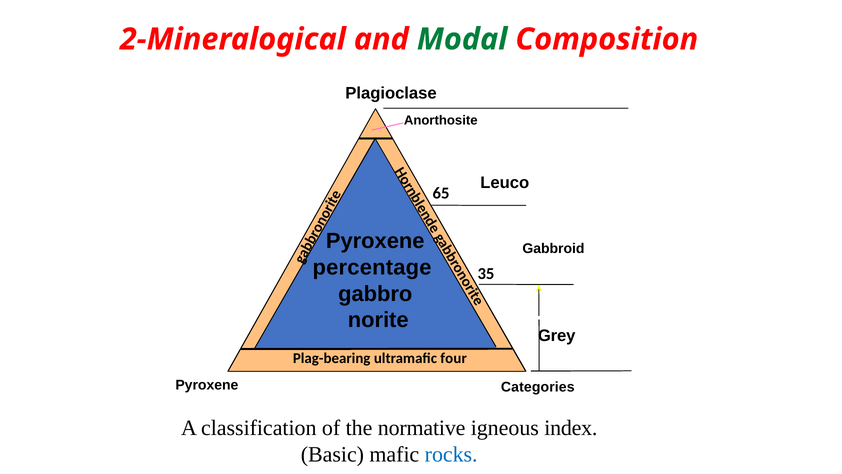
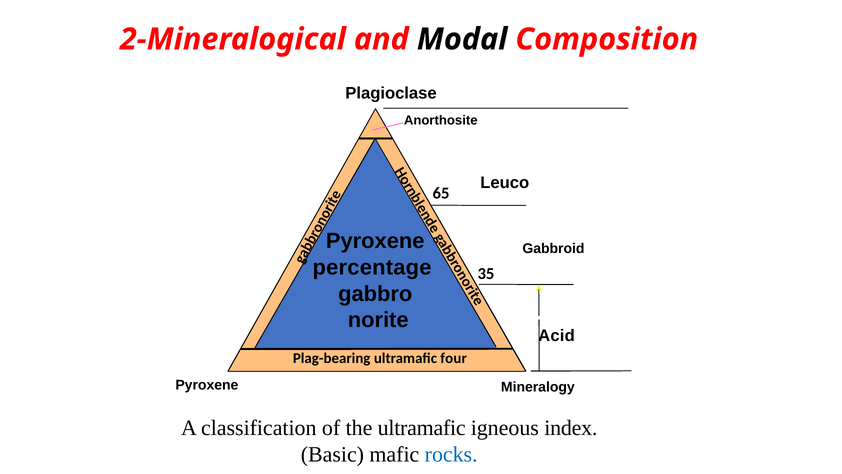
Modal colour: green -> black (462, 39)
Grey: Grey -> Acid (557, 335)
Categories: Categories -> Mineralogy (538, 387)
the normative: normative -> ultramafic (422, 428)
